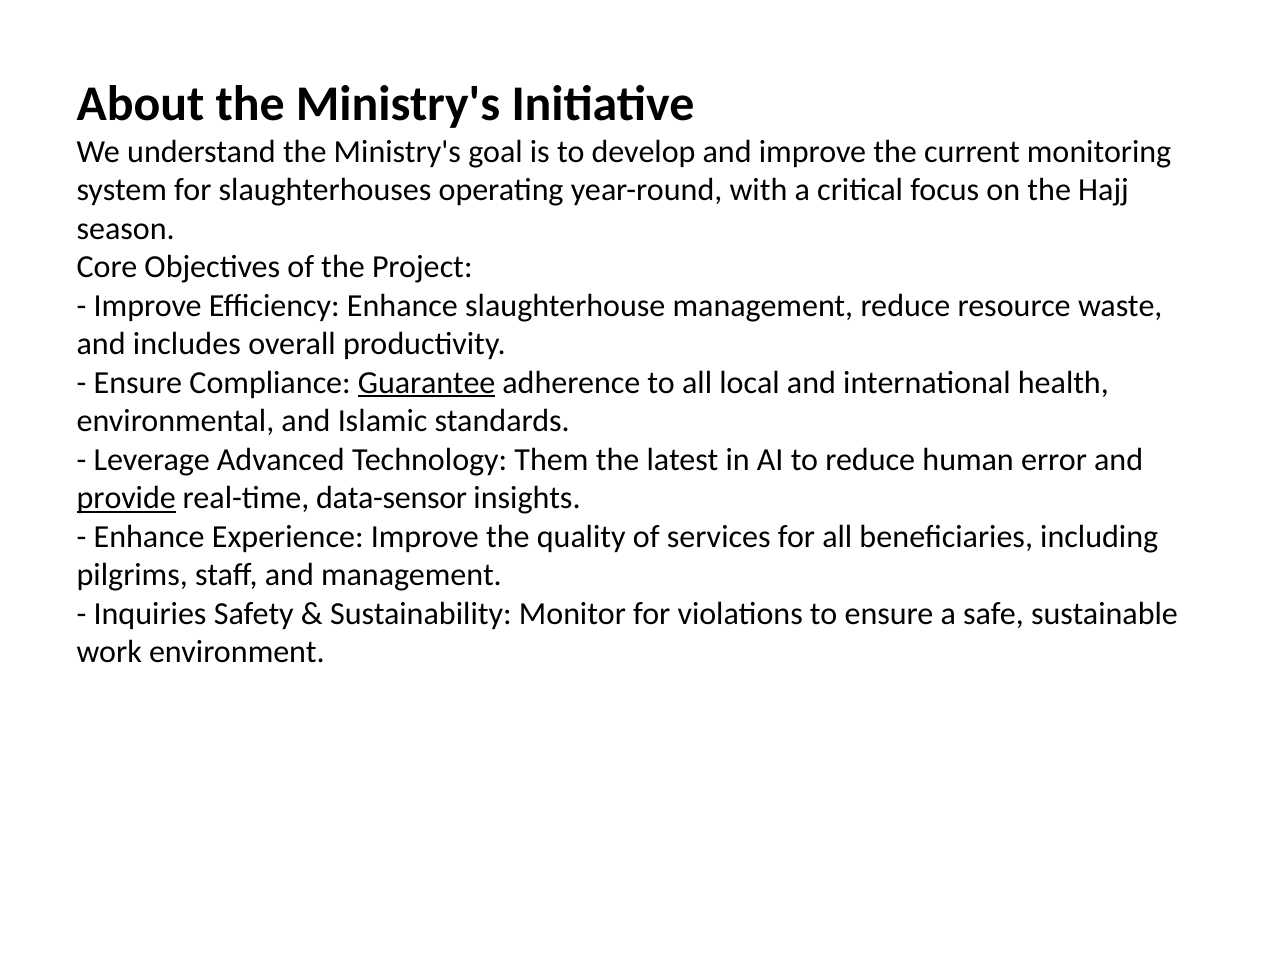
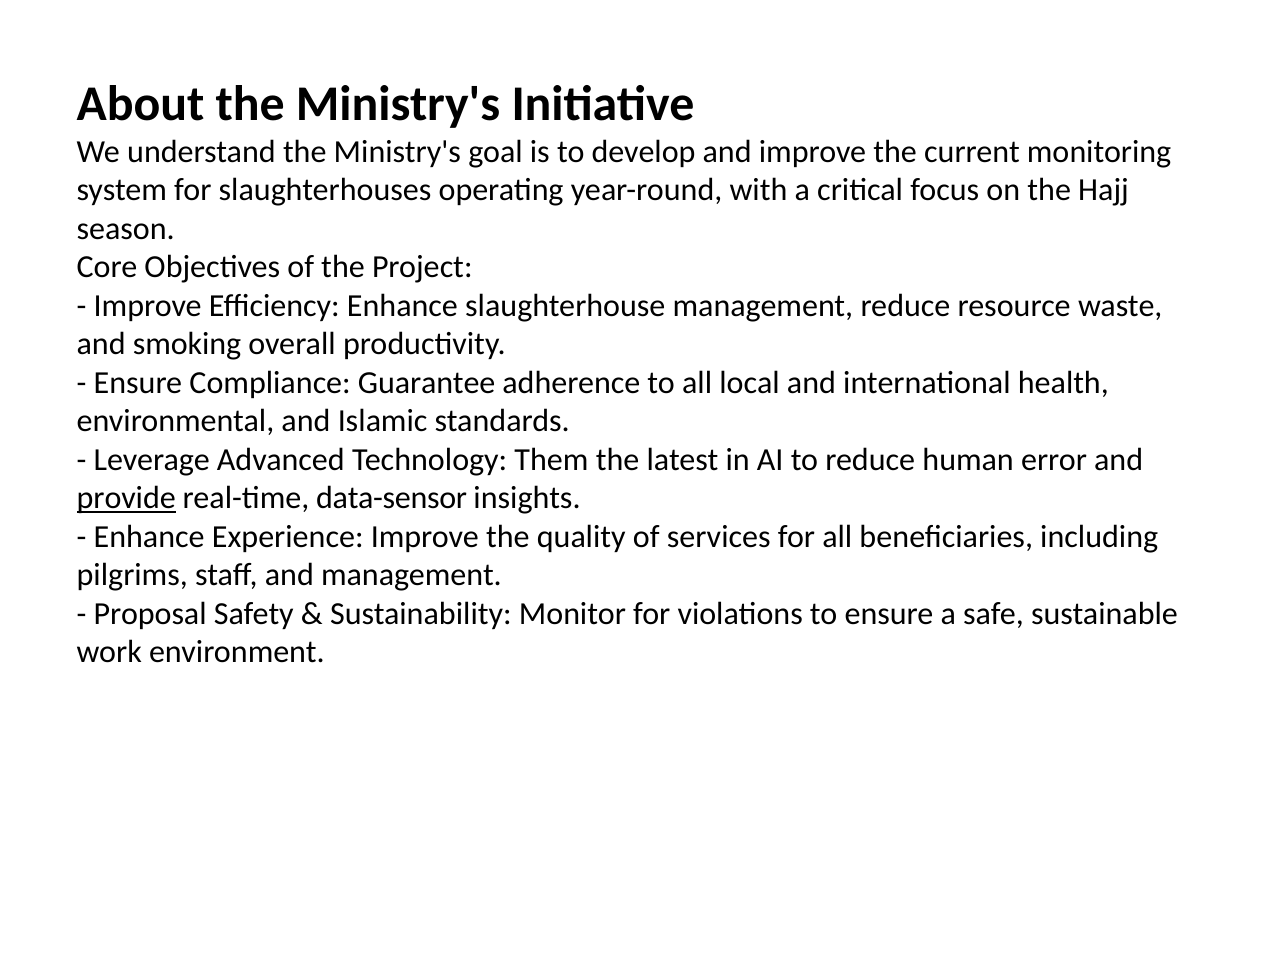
includes: includes -> smoking (187, 344)
Guarantee underline: present -> none (427, 383)
Inquiries: Inquiries -> Proposal (150, 614)
